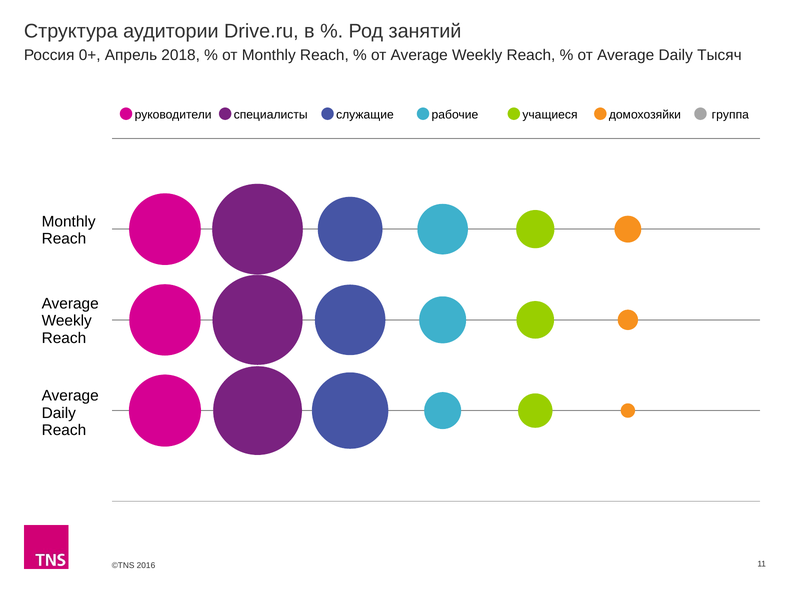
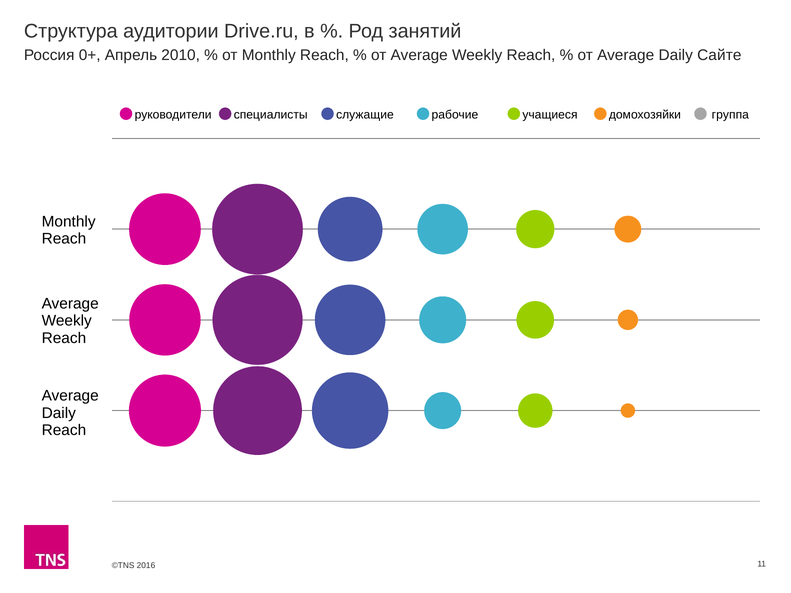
2018: 2018 -> 2010 (181, 55)
Тысяч: Тысяч -> Сайте (719, 55)
